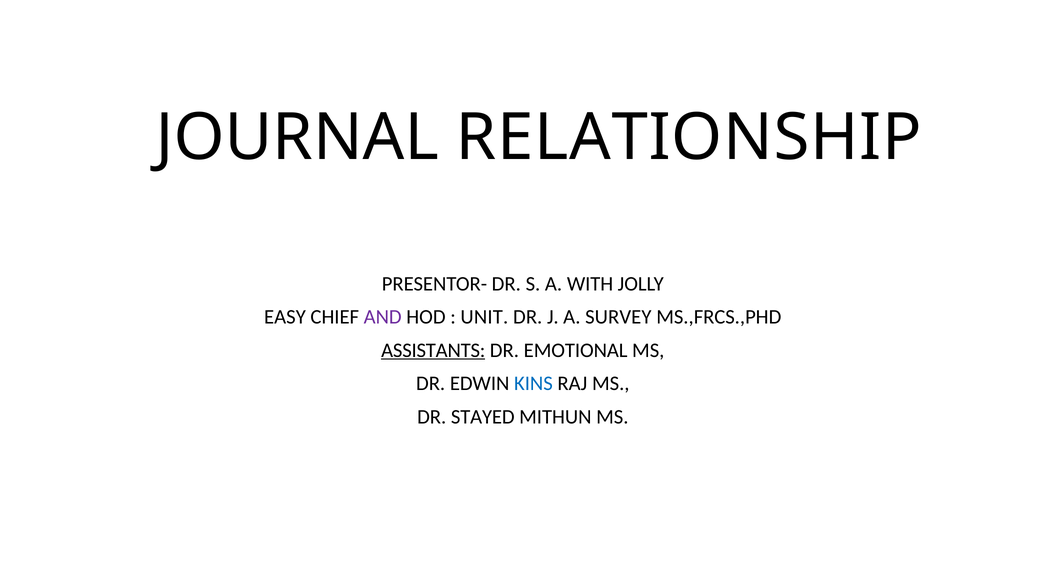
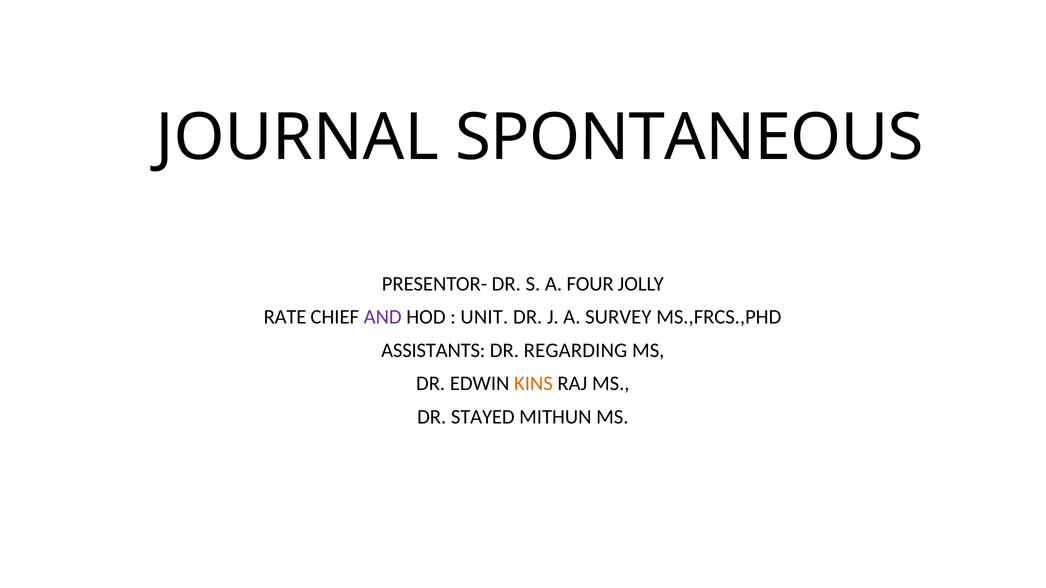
RELATIONSHIP: RELATIONSHIP -> SPONTANEOUS (689, 138)
WITH: WITH -> FOUR (590, 284)
EASY: EASY -> RATE (285, 317)
ASSISTANTS underline: present -> none (433, 350)
EMOTIONAL: EMOTIONAL -> REGARDING (575, 350)
KINS colour: blue -> orange (533, 384)
